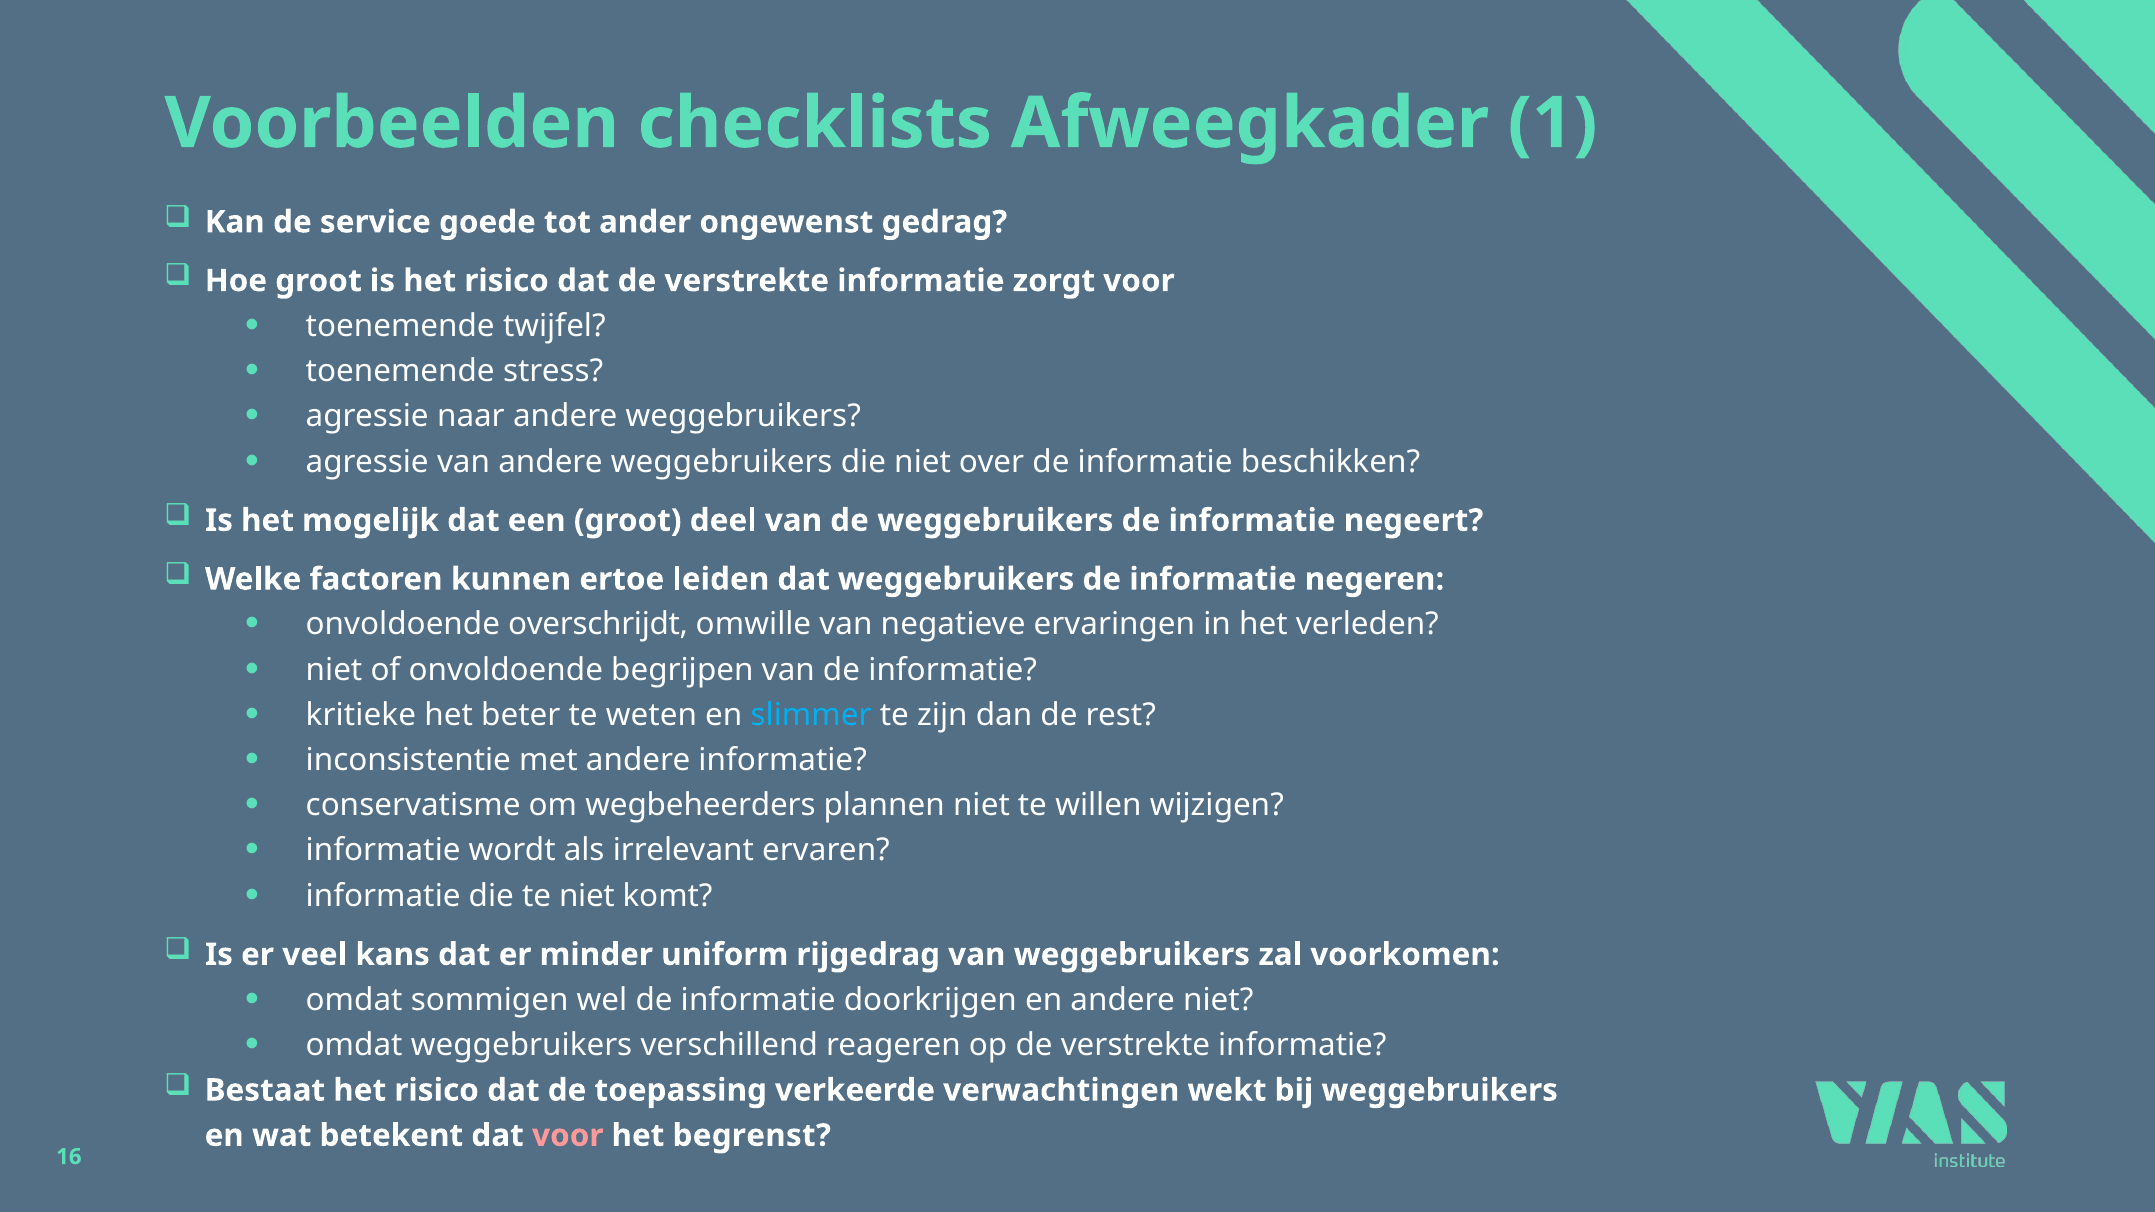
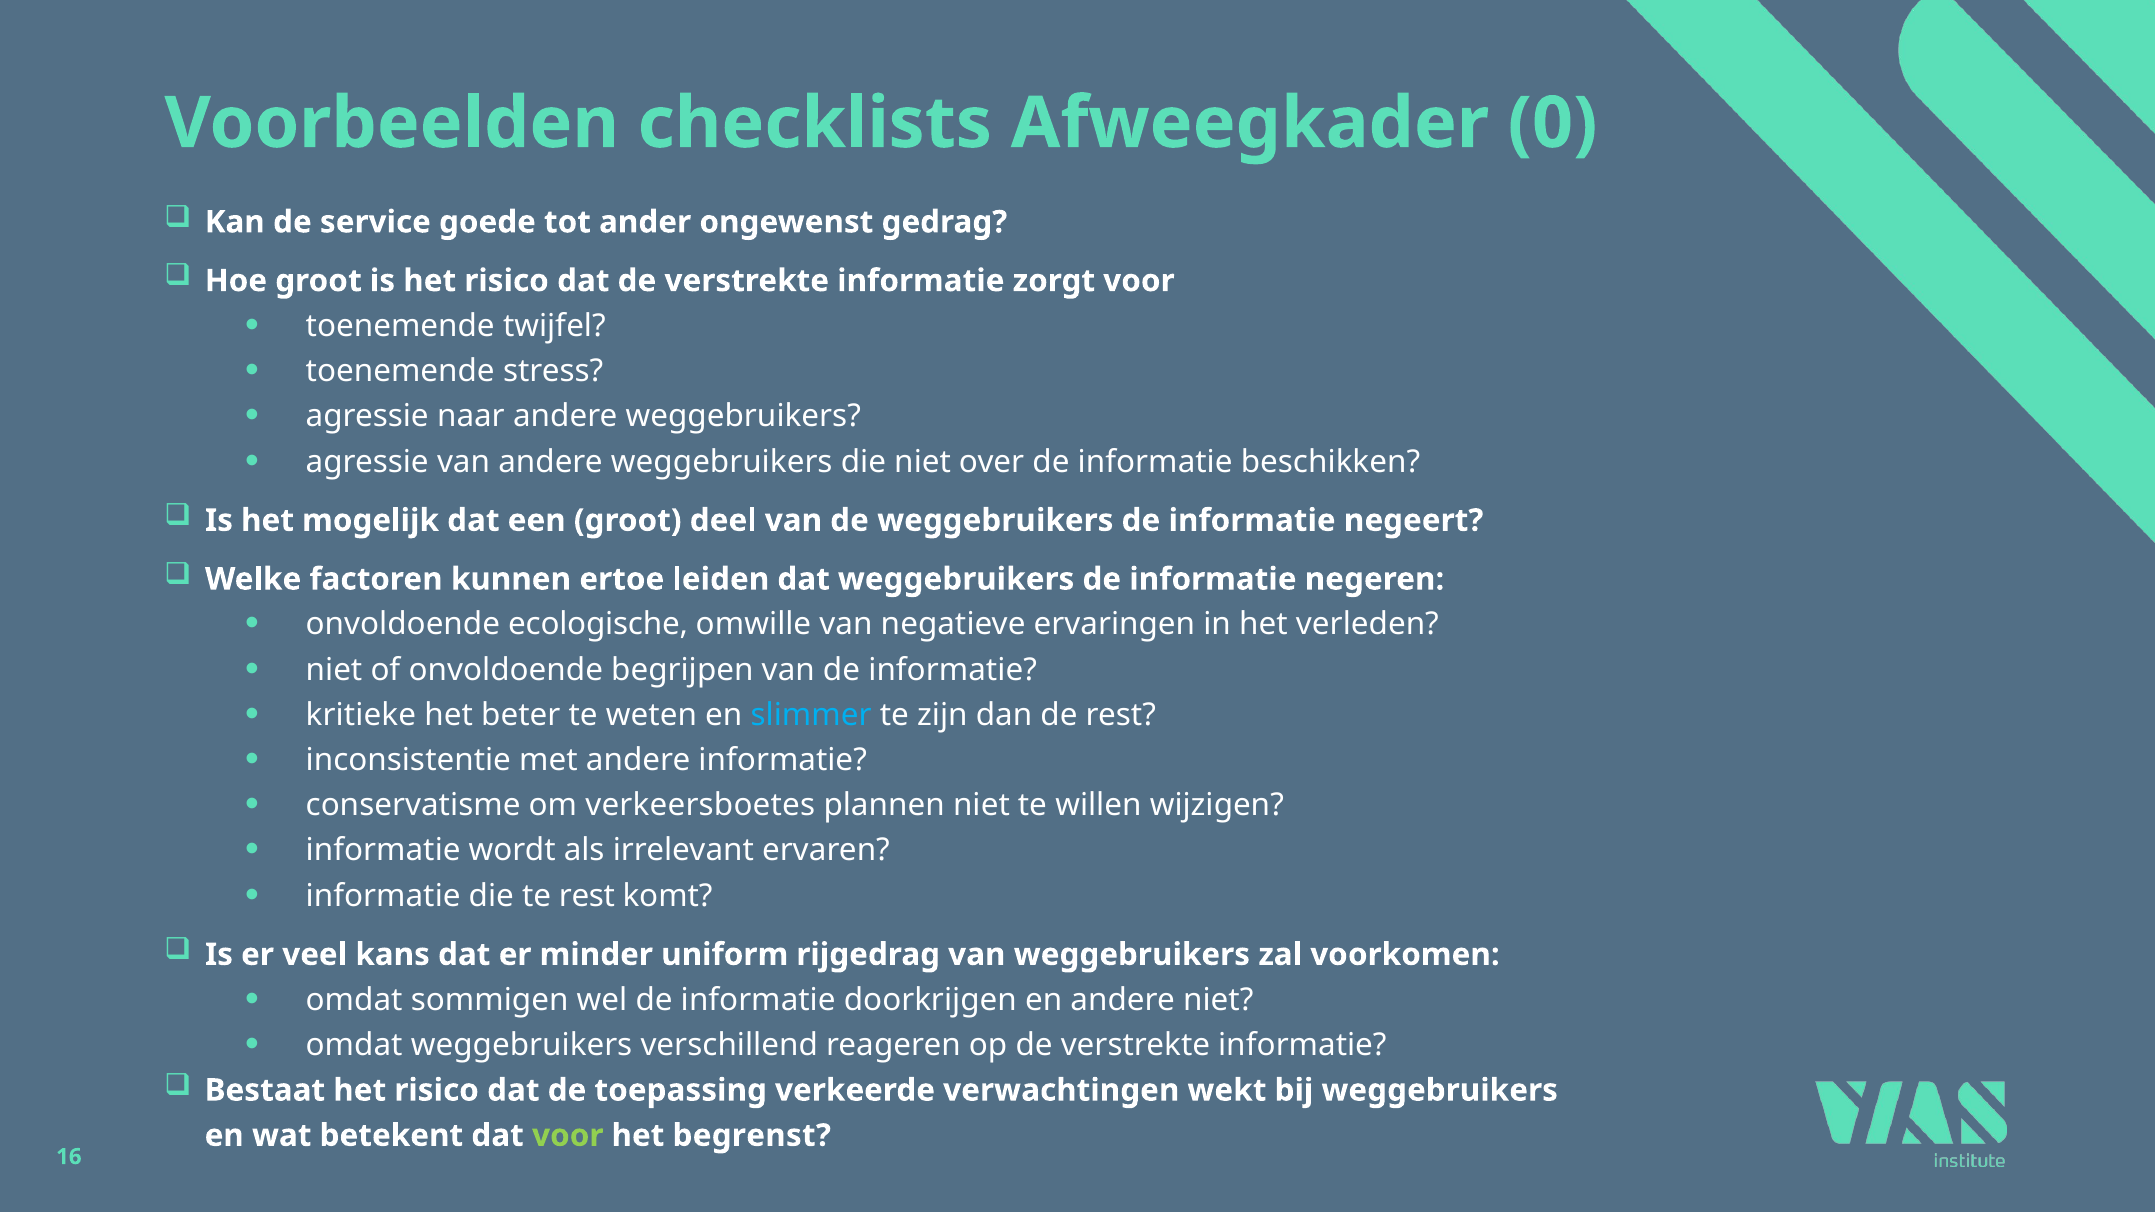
1: 1 -> 0 (1553, 123)
overschrijdt: overschrijdt -> ecologische (598, 625)
wegbeheerders: wegbeheerders -> verkeersboetes (700, 806)
te niet: niet -> rest (587, 896)
voor colour: pink -> light green (568, 1136)
